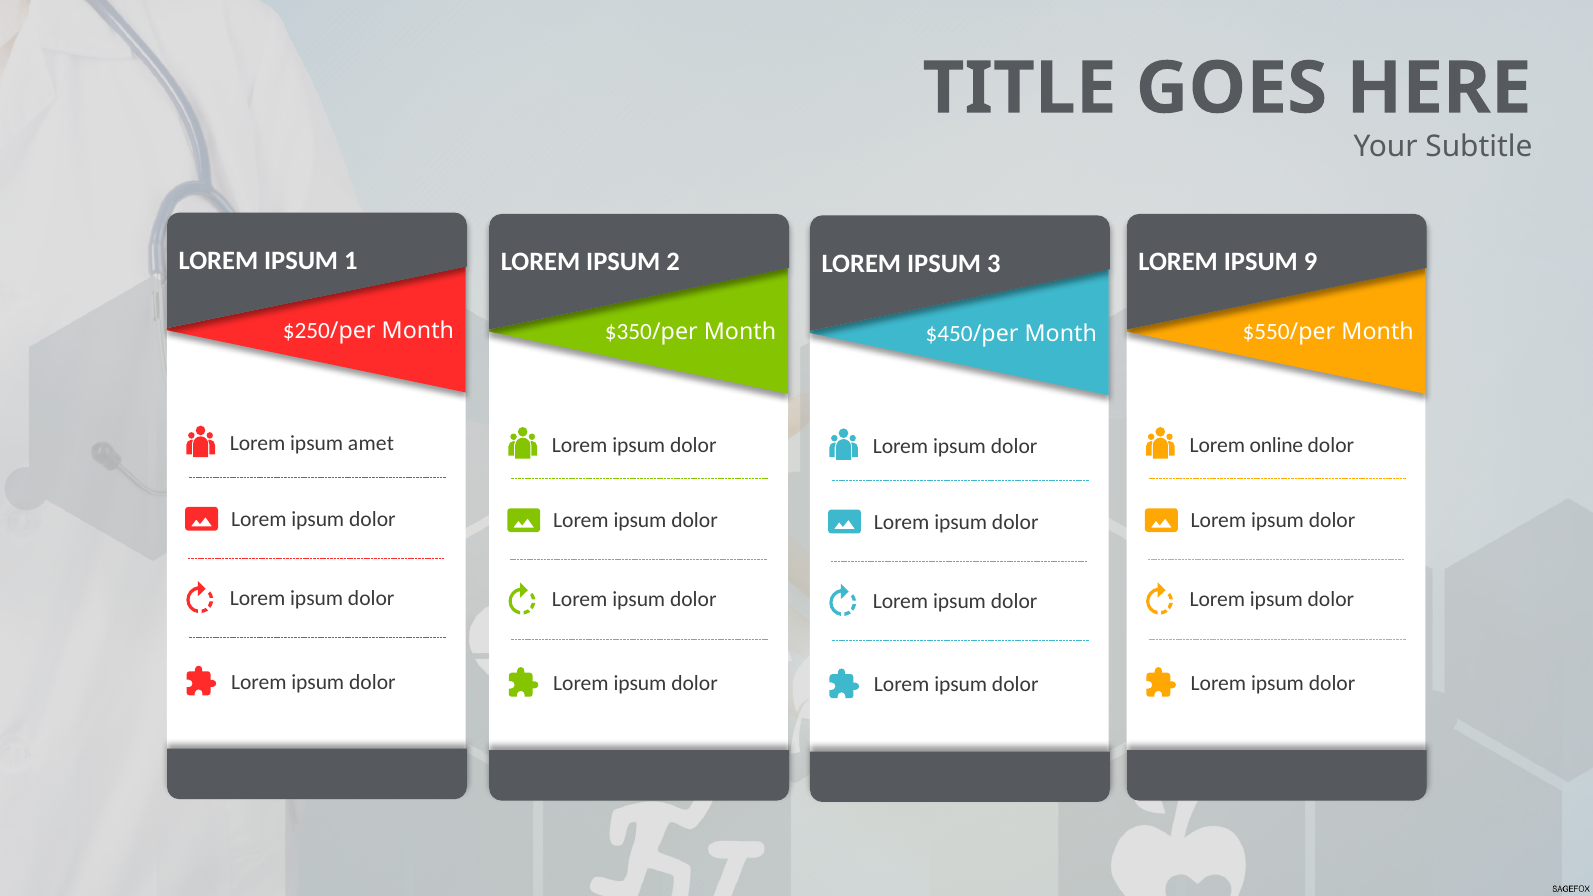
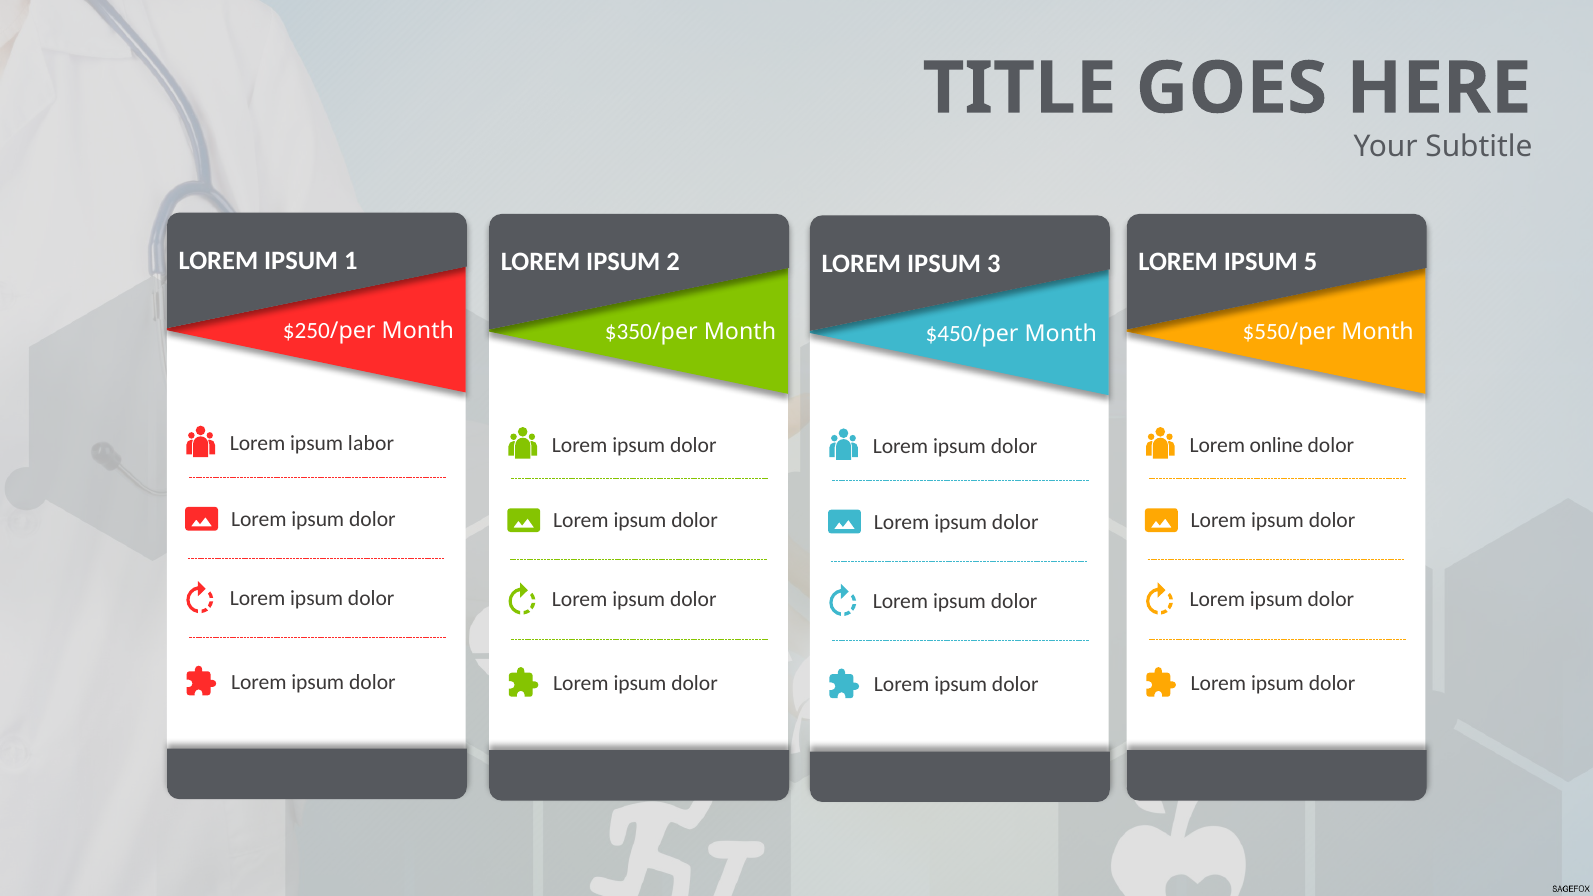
9: 9 -> 5 (1311, 262)
amet: amet -> labor (371, 444)
